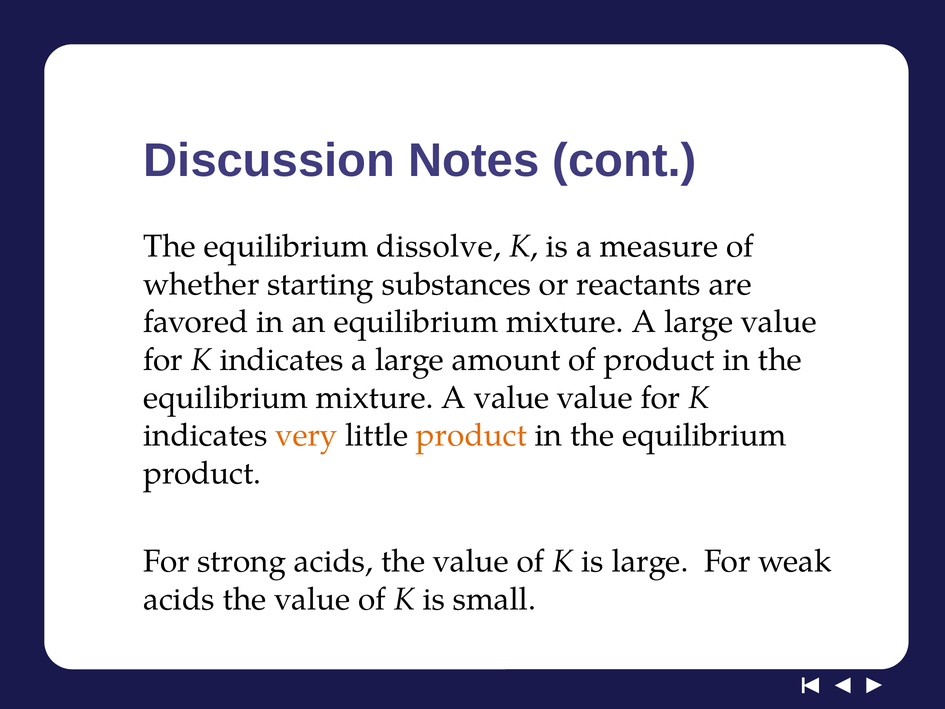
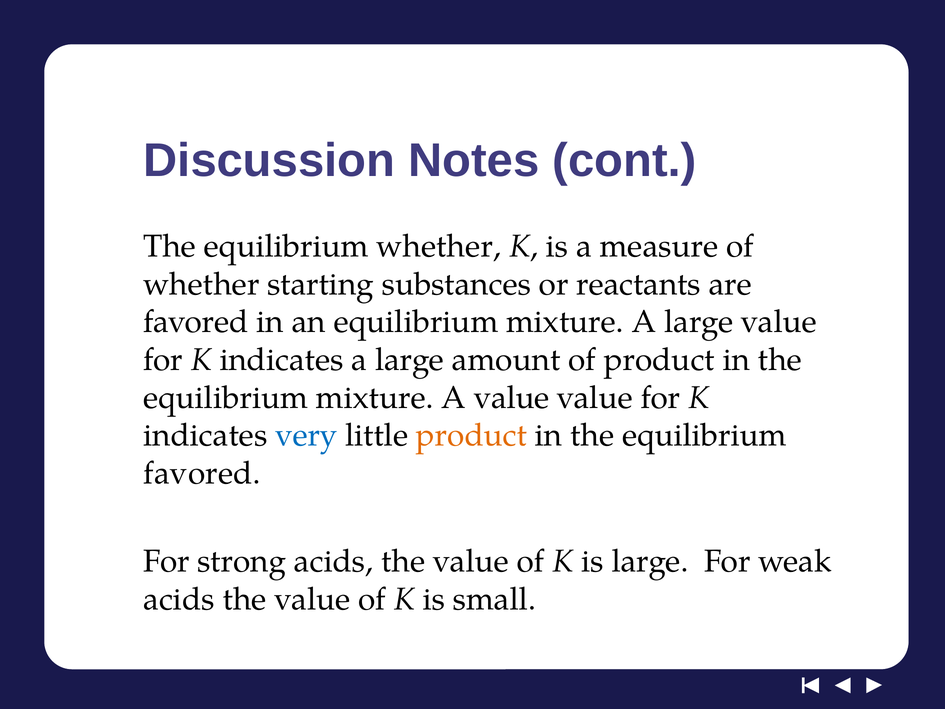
equilibrium dissolve: dissolve -> whether (439, 246)
very colour: orange -> blue (306, 435)
product: product -> favored (202, 473)
